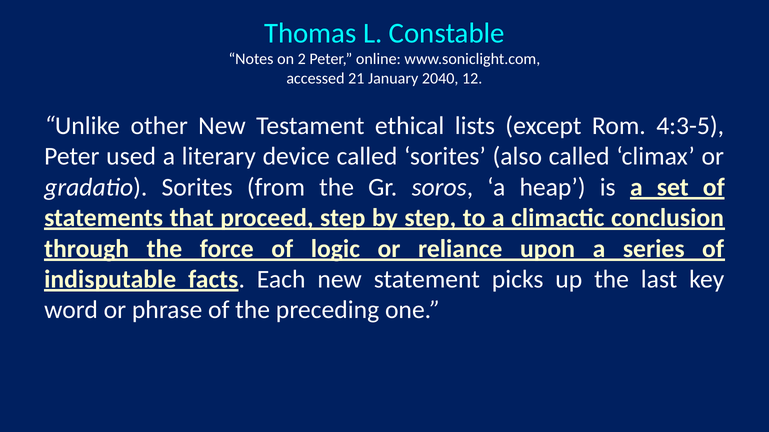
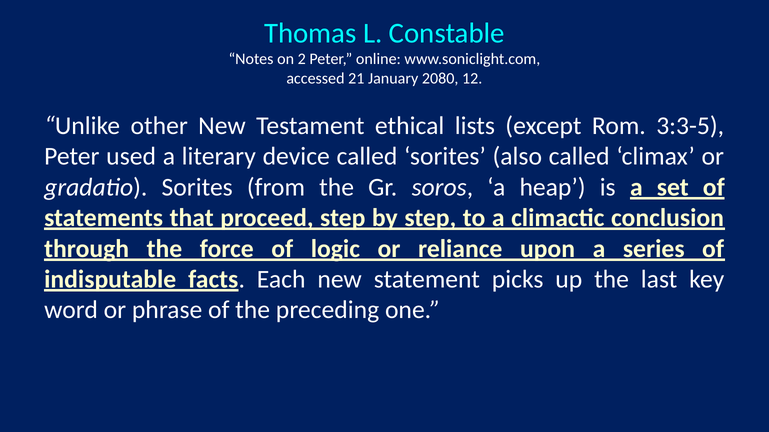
2040: 2040 -> 2080 (440, 78)
4:3-5: 4:3-5 -> 3:3-5 (690, 126)
